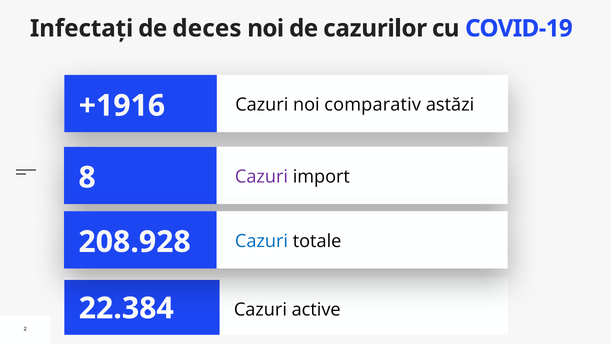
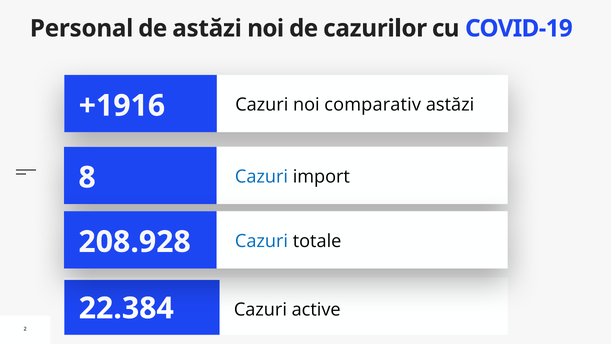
Infectați: Infectați -> Personal (82, 28)
de deces: deces -> astăzi (207, 28)
Cazuri colour: purple -> blue (262, 177)
